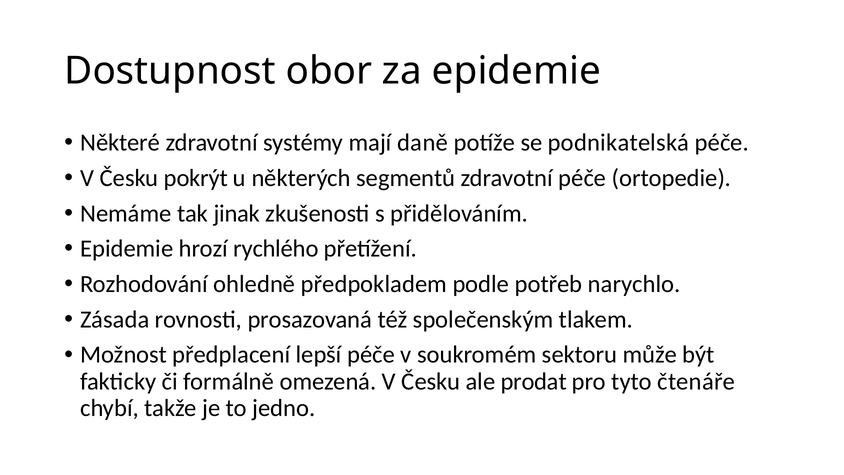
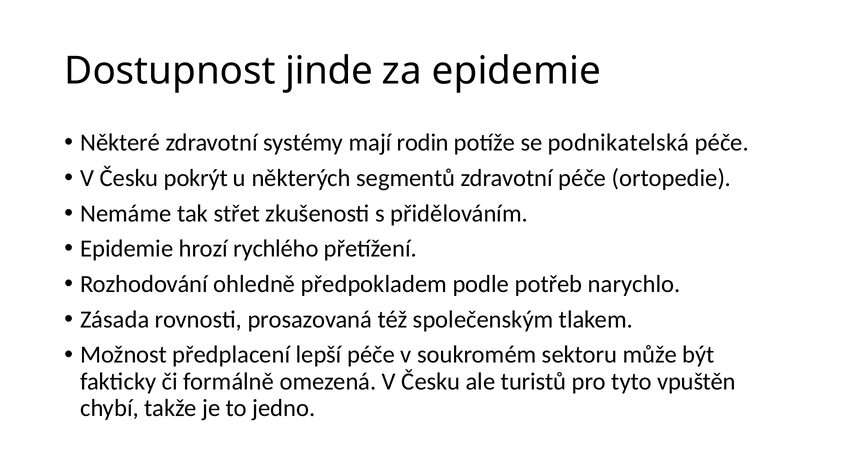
obor: obor -> jinde (329, 71)
daně: daně -> rodin (423, 143)
jinak: jinak -> střet (237, 213)
prodat: prodat -> turistů (534, 381)
čtenáře: čtenáře -> vpuštěn (697, 381)
